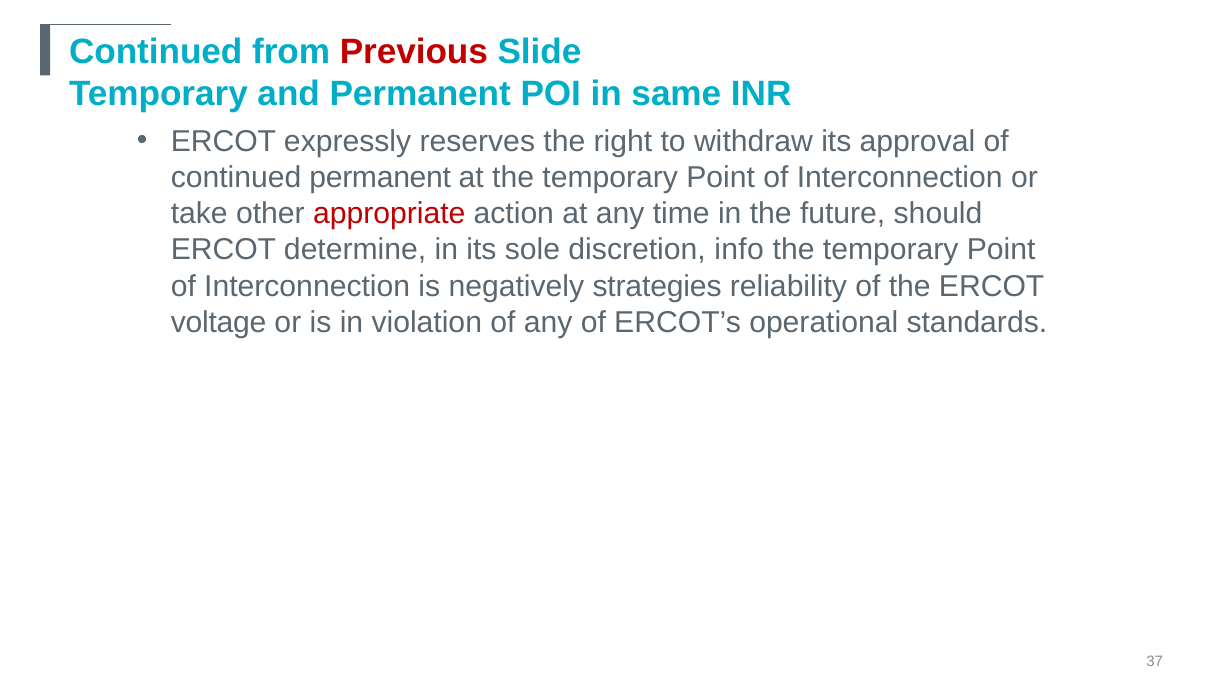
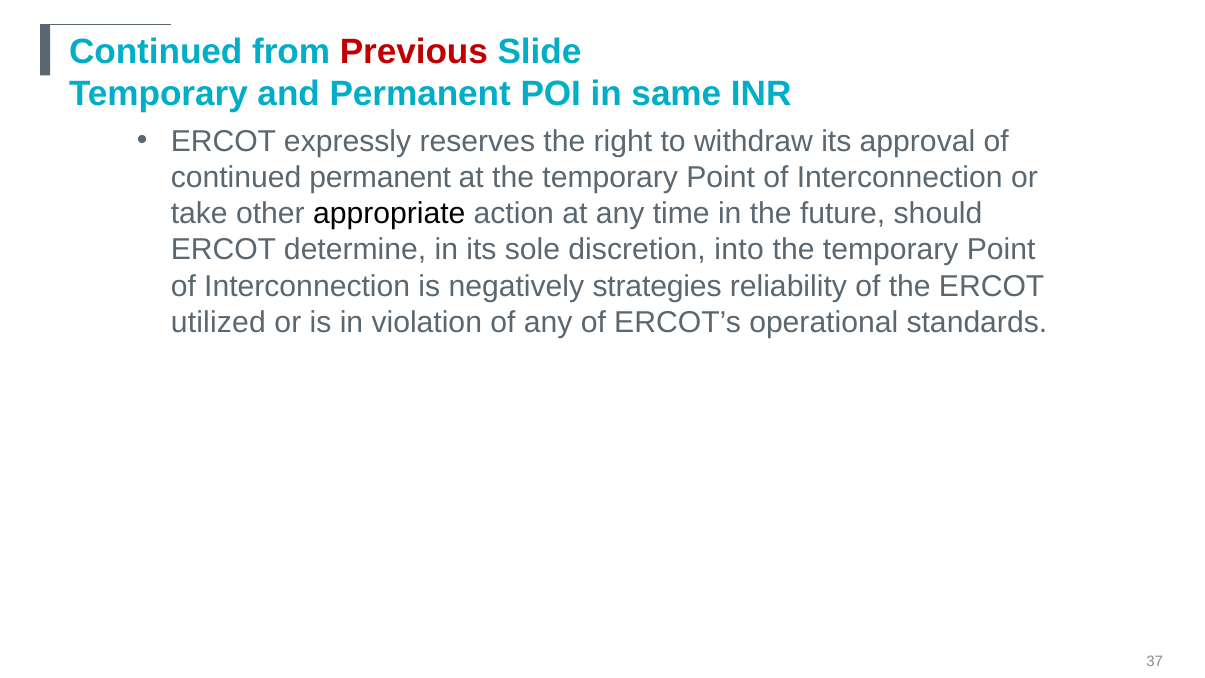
appropriate colour: red -> black (389, 214)
info: info -> into (739, 250)
voltage: voltage -> utilized (218, 322)
